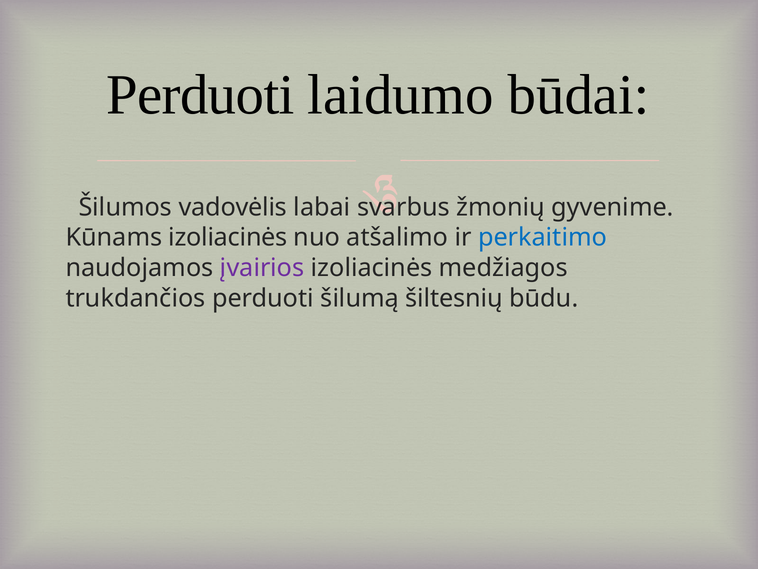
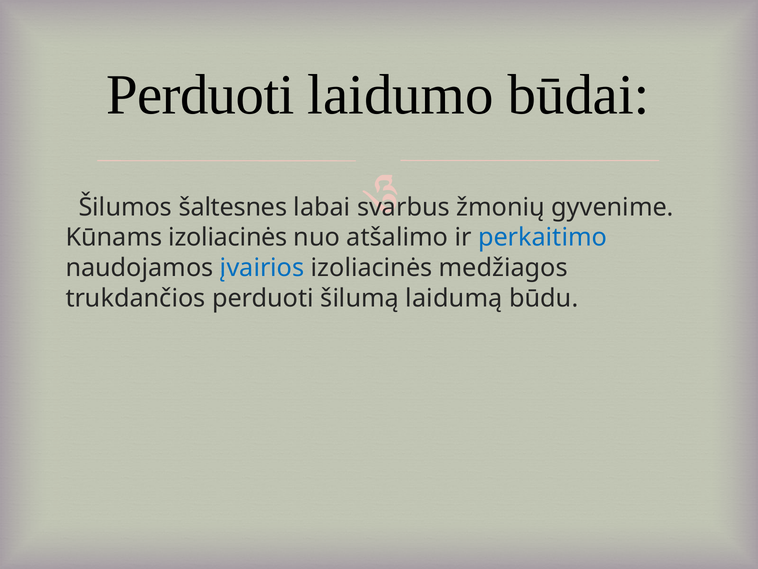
vadovėlis: vadovėlis -> šaltesnes (233, 207)
įvairios colour: purple -> blue (262, 268)
šiltesnių: šiltesnių -> laidumą (454, 298)
